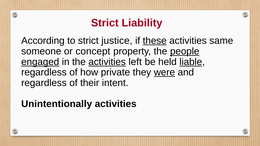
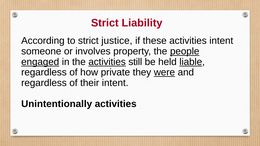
these underline: present -> none (155, 41)
activities same: same -> intent (221, 41)
concept: concept -> involves (93, 51)
left: left -> still (135, 62)
